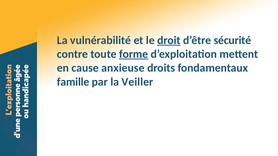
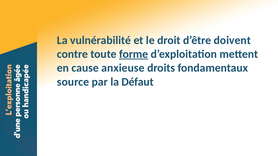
droit underline: present -> none (169, 40)
sécurité: sécurité -> doivent (232, 40)
famille: famille -> source (73, 82)
Veiller: Veiller -> Défaut (138, 82)
